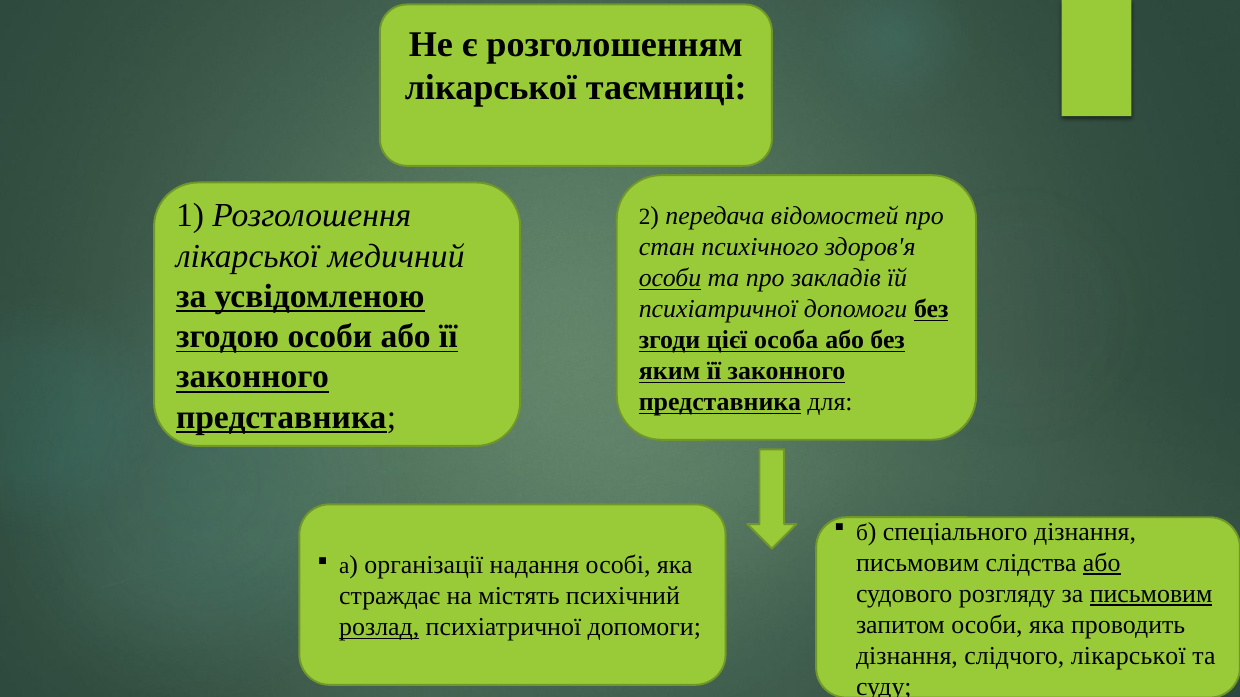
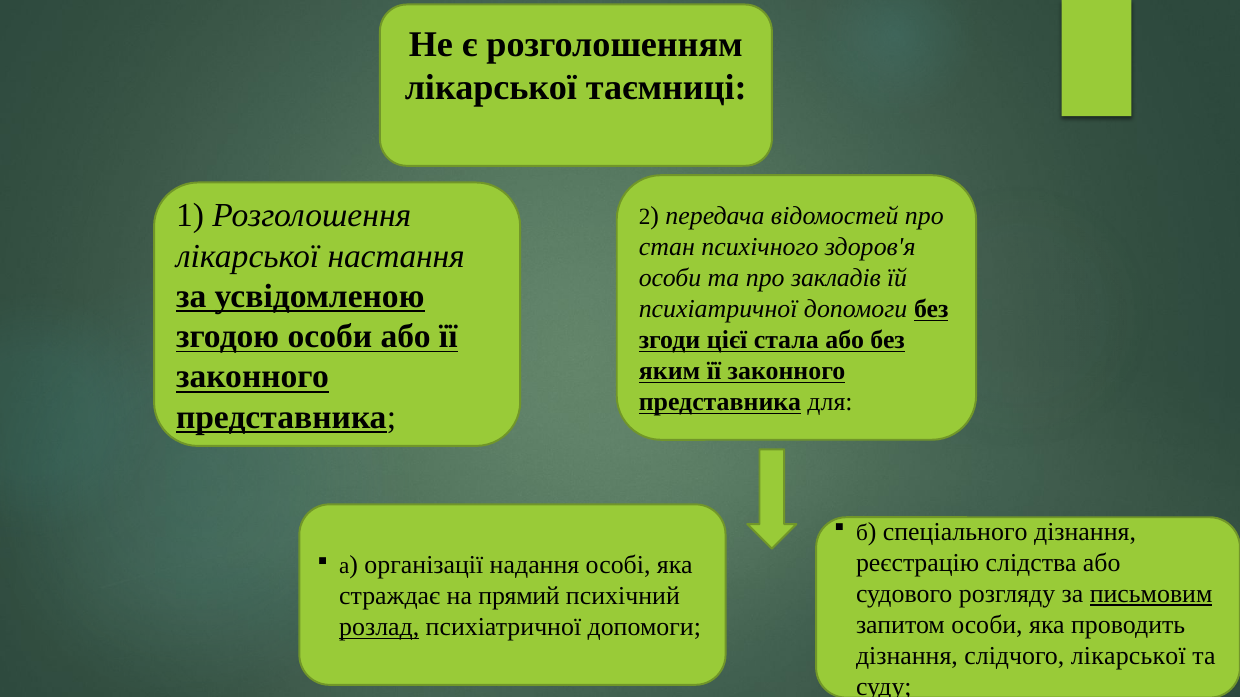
медичний: медичний -> настання (396, 256)
особи underline: present -> none (670, 278)
особа: особа -> стала (786, 341)
письмовим: письмовим -> реєстрацію (918, 563)
або underline: present -> none (1102, 563)
містять: містять -> прямий (519, 597)
